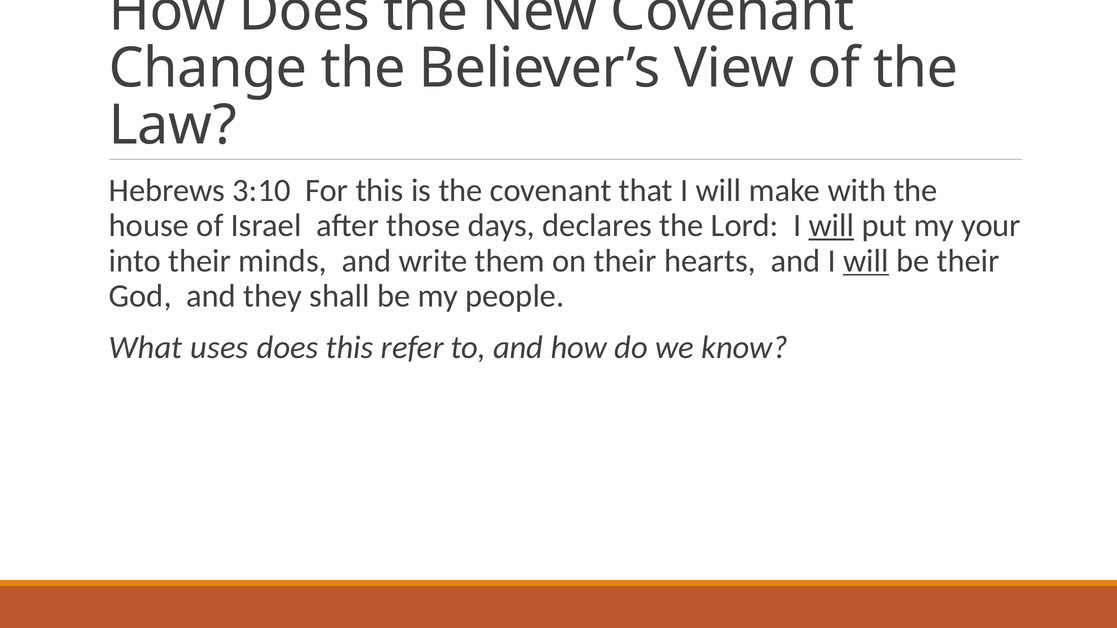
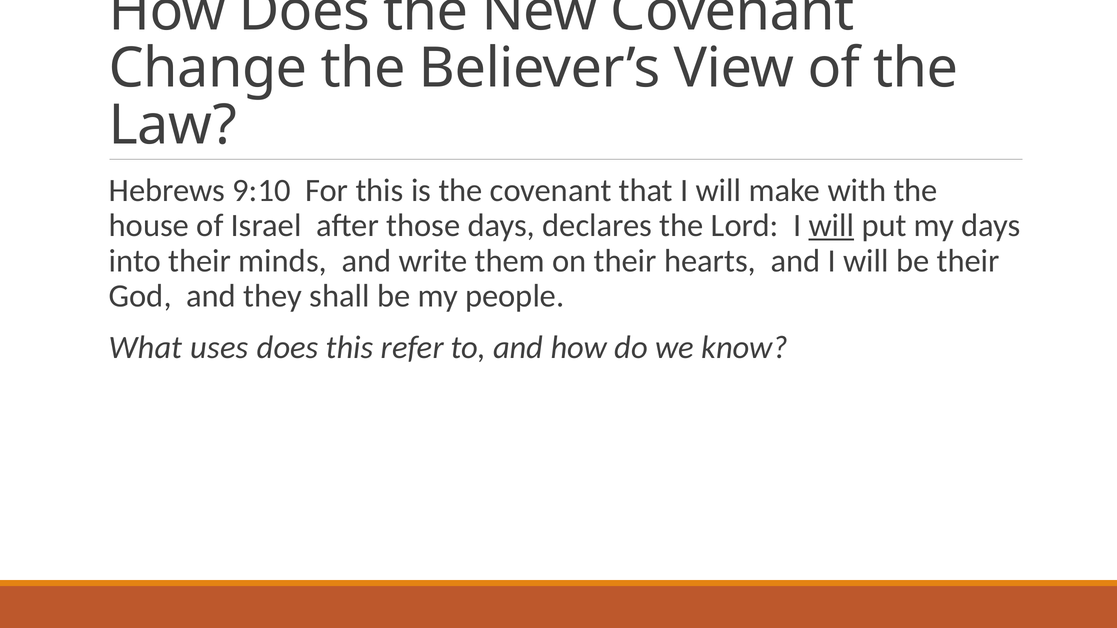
3:10: 3:10 -> 9:10 (261, 191)
my your: your -> days (991, 226)
will underline: present -> none (866, 261)
